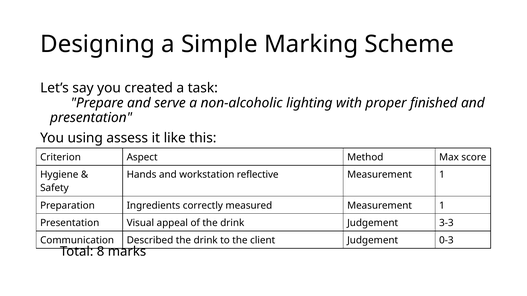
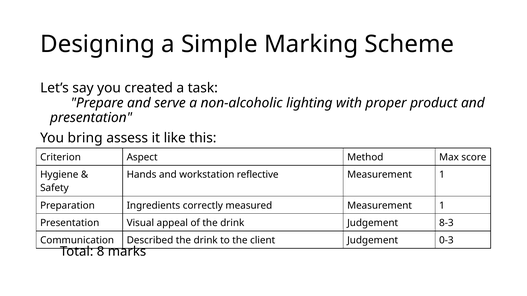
finished: finished -> product (434, 103)
using: using -> bring (85, 138)
3-3: 3-3 -> 8-3 (446, 223)
